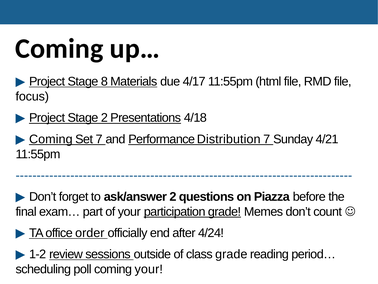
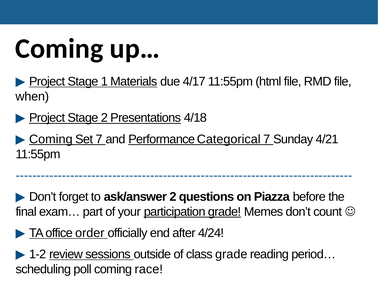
8: 8 -> 1 (104, 82)
focus: focus -> when (32, 97)
Distribution: Distribution -> Categorical (229, 139)
coming your: your -> race (149, 269)
